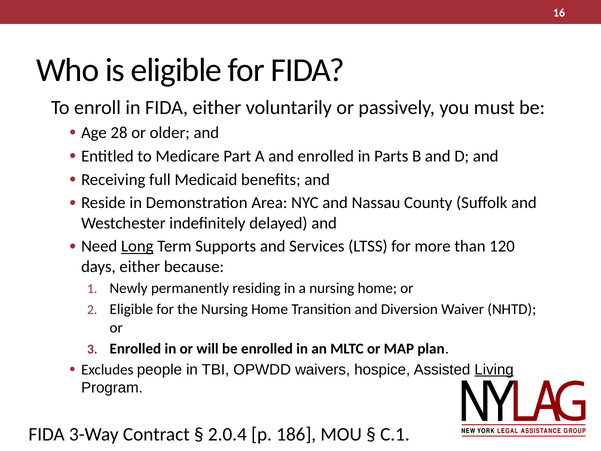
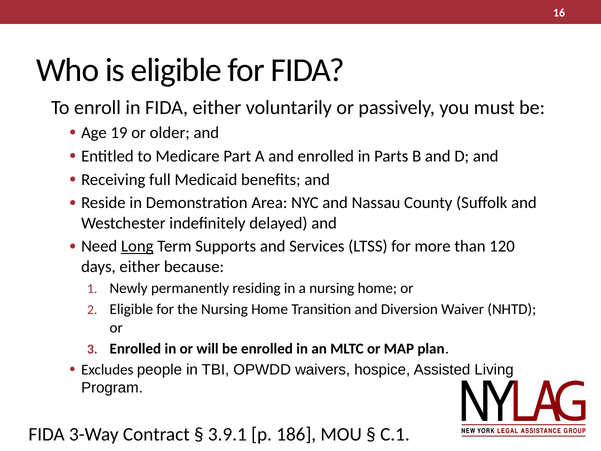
28: 28 -> 19 (119, 133)
Living underline: present -> none (494, 369)
2.0.4: 2.0.4 -> 3.9.1 (227, 434)
